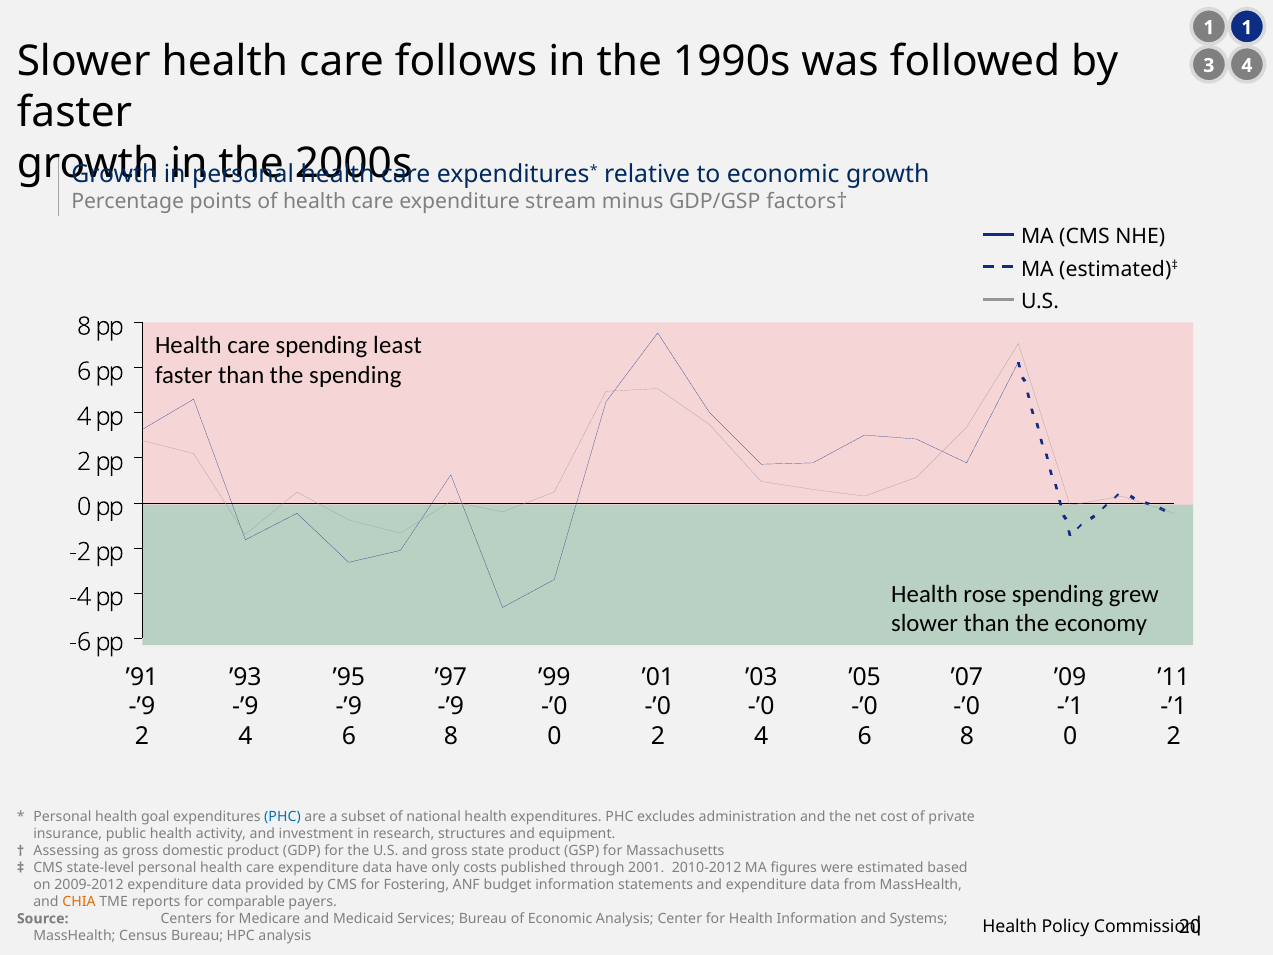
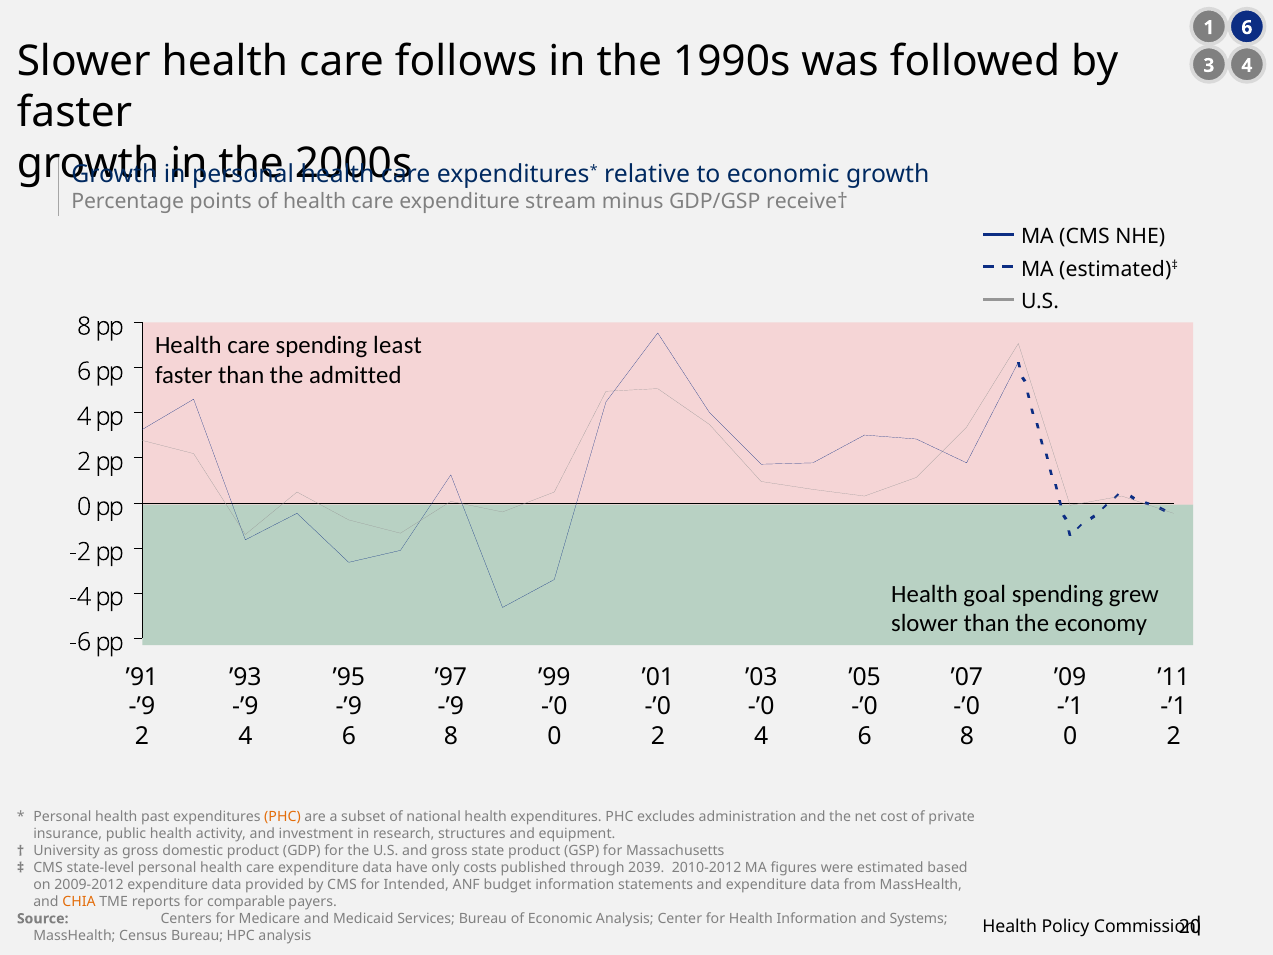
1 1: 1 -> 6 (1247, 28)
factors†: factors† -> receive† (807, 202)
the spending: spending -> admitted (355, 375)
rose: rose -> goal (985, 594)
goal: goal -> past (155, 817)
PHC colour: blue -> orange (282, 817)
Assessing: Assessing -> University (67, 851)
2001: 2001 -> 2039 (646, 868)
Fostering: Fostering -> Intended (416, 885)
